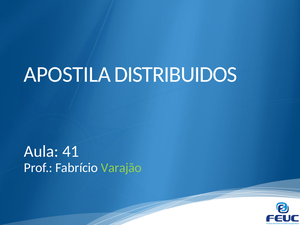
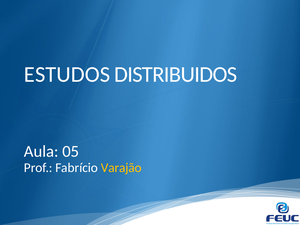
APOSTILA: APOSTILA -> ESTUDOS (67, 75)
41: 41 -> 05 (71, 151)
Varajão colour: light green -> yellow (121, 168)
